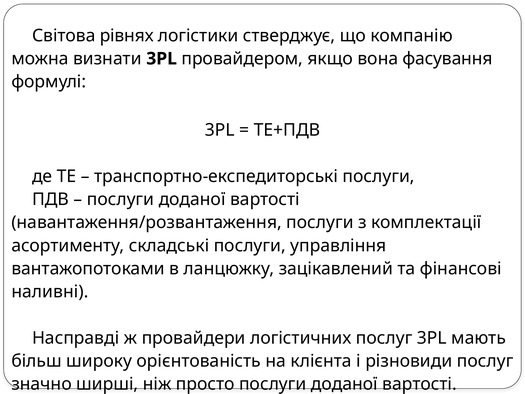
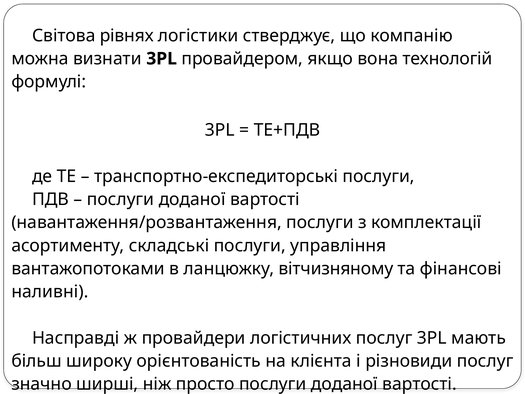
фасування: фасування -> технологій (447, 59)
зацікавлений: зацікавлений -> вітчизняному (336, 269)
